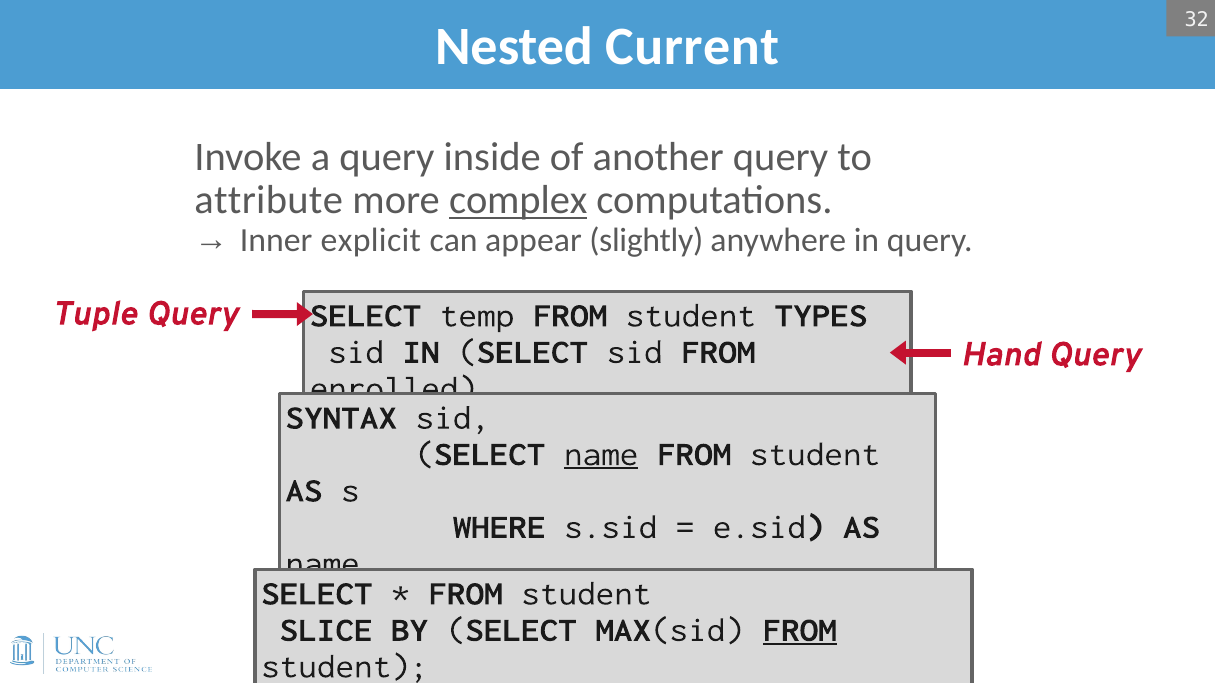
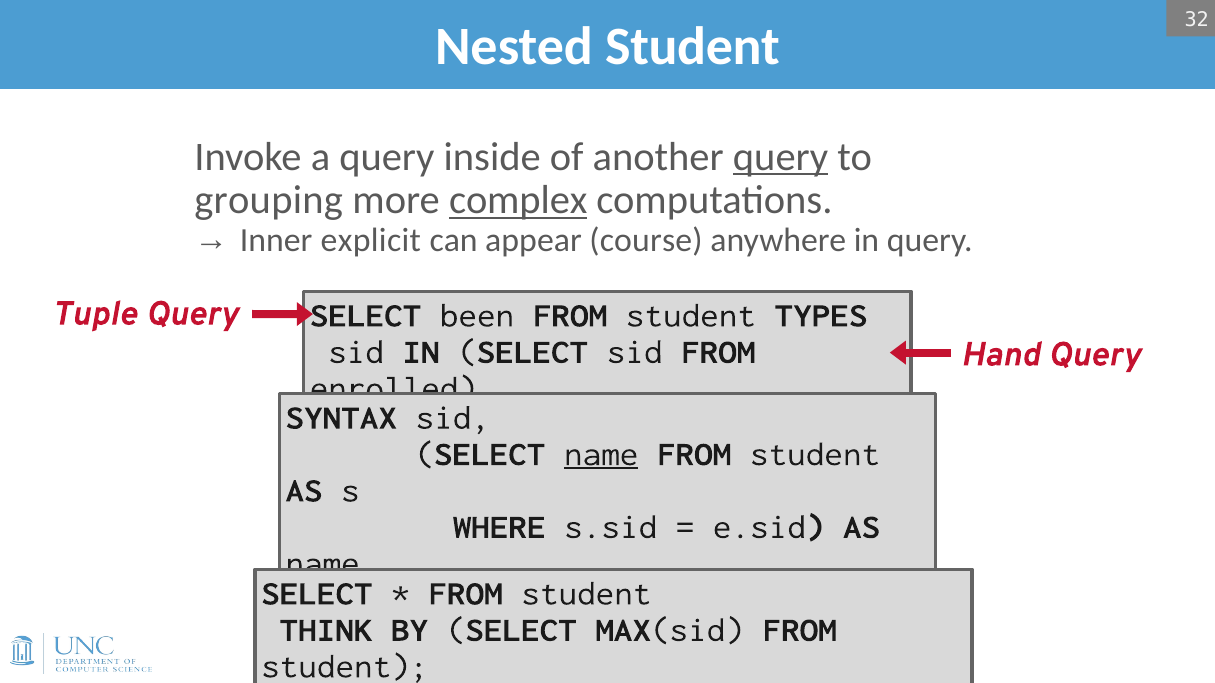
Nested Current: Current -> Student (693, 47)
query underline: none -> present (781, 157)
attribute: attribute -> grouping (269, 201)
slightly: slightly -> course (646, 241)
temp: temp -> been (477, 315)
SLICE: SLICE -> THINK (326, 630)
FROM underline: present -> none (800, 630)
